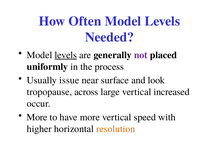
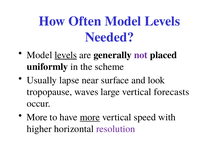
process: process -> scheme (109, 67)
issue: issue -> lapse (69, 80)
across: across -> waves (86, 92)
increased: increased -> forecasts (171, 92)
more underline: none -> present (90, 117)
resolution colour: orange -> purple (116, 129)
